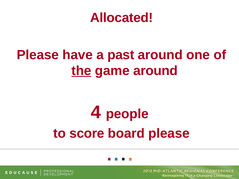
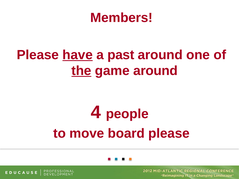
Allocated: Allocated -> Members (122, 18)
have underline: none -> present (78, 55)
score: score -> move (87, 134)
